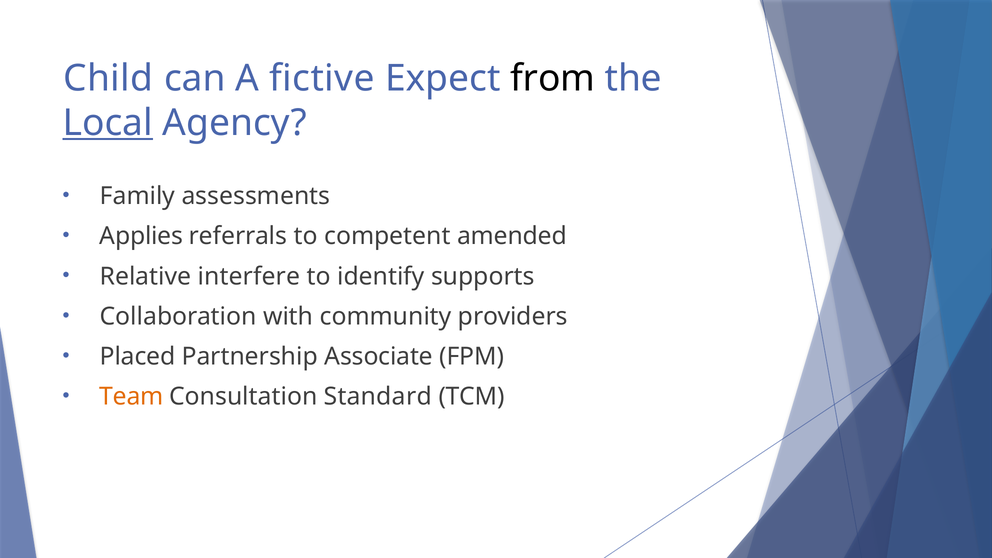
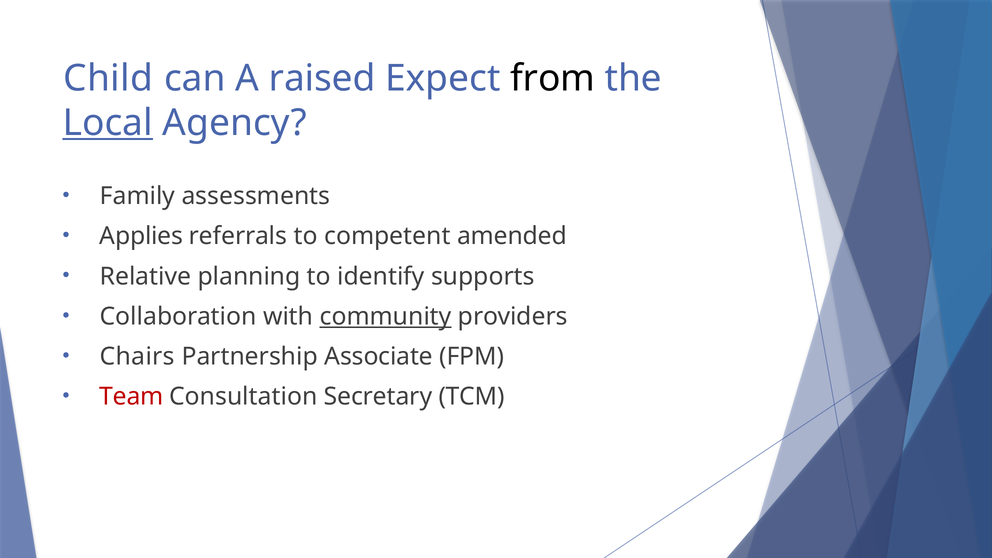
fictive: fictive -> raised (322, 78)
interfere: interfere -> planning (249, 276)
community underline: none -> present (386, 316)
Placed: Placed -> Chairs (137, 357)
Team colour: orange -> red (131, 397)
Standard: Standard -> Secretary (378, 397)
